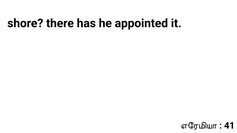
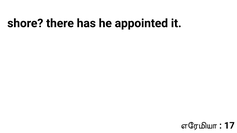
41: 41 -> 17 (229, 126)
